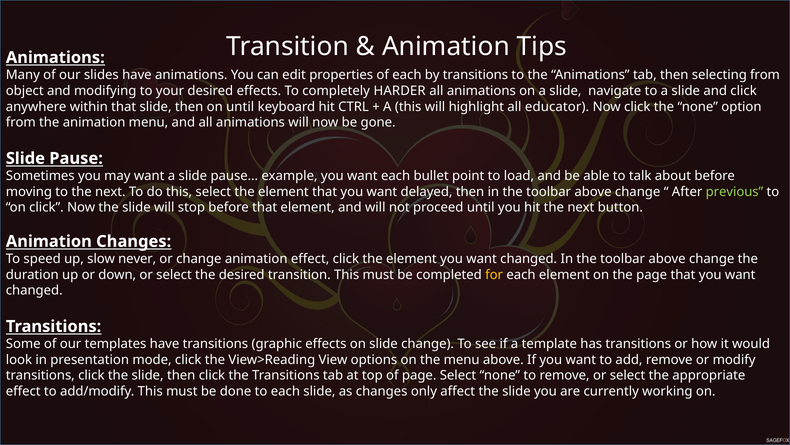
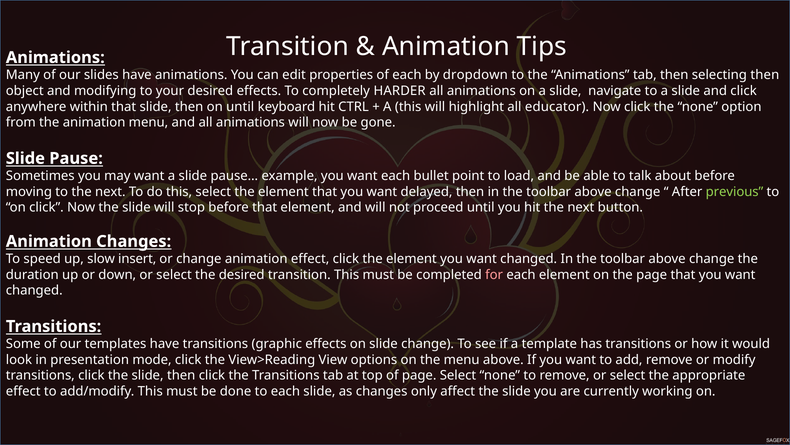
by transitions: transitions -> dropdown (475, 75)
selecting from: from -> then (765, 75)
never: never -> insert (137, 259)
for colour: yellow -> pink (494, 274)
